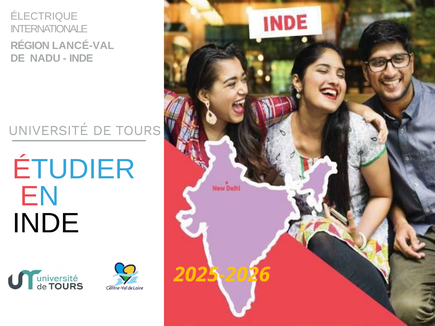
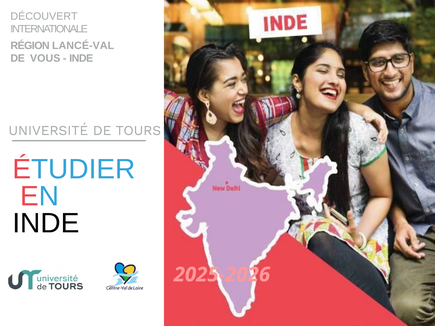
ÉLECTRIQUE: ÉLECTRIQUE -> DÉCOUVERT (44, 16)
NADU: NADU -> VOUS (45, 59)
2025-2026 colour: yellow -> pink (222, 275)
